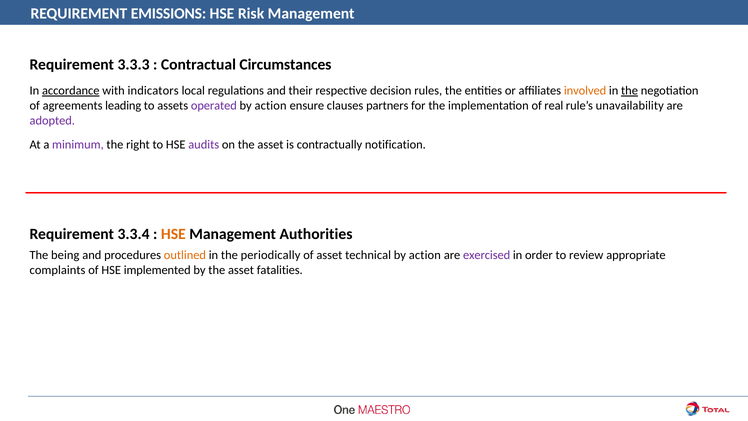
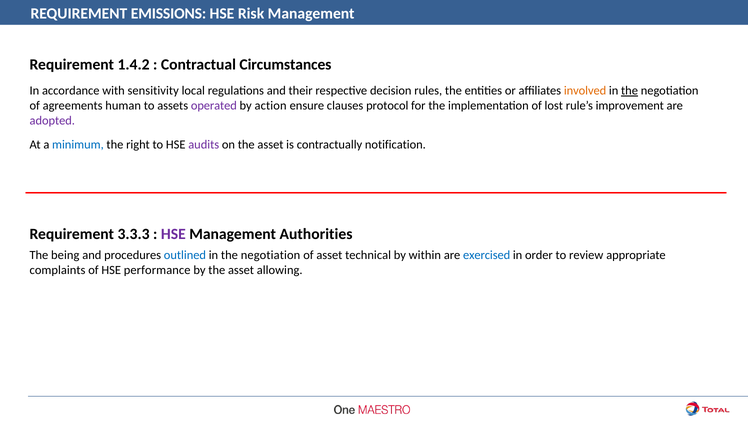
3.3.3: 3.3.3 -> 1.4.2 (134, 65)
accordance underline: present -> none (71, 90)
indicators: indicators -> sensitivity (153, 90)
leading: leading -> human (123, 105)
partners: partners -> protocol (387, 105)
real: real -> lost (554, 105)
unavailability: unavailability -> improvement (630, 105)
minimum colour: purple -> blue (78, 145)
3.3.4: 3.3.4 -> 3.3.3 (134, 234)
HSE colour: orange -> purple (173, 234)
outlined colour: orange -> blue (185, 255)
periodically: periodically -> negotiation (271, 255)
action: action -> within (425, 255)
exercised colour: purple -> blue (487, 255)
implemented: implemented -> performance (157, 270)
fatalities: fatalities -> allowing (280, 270)
